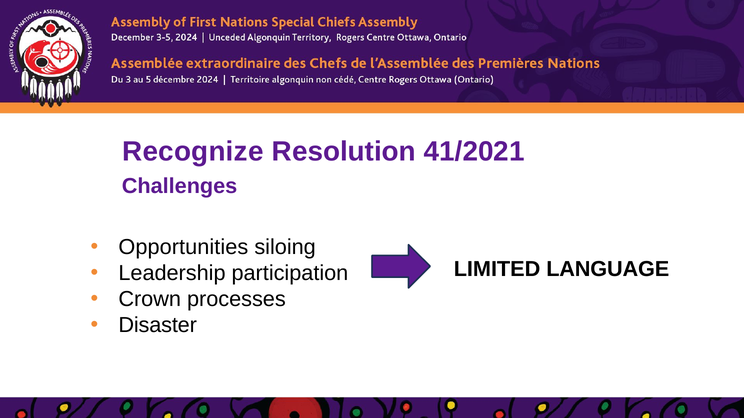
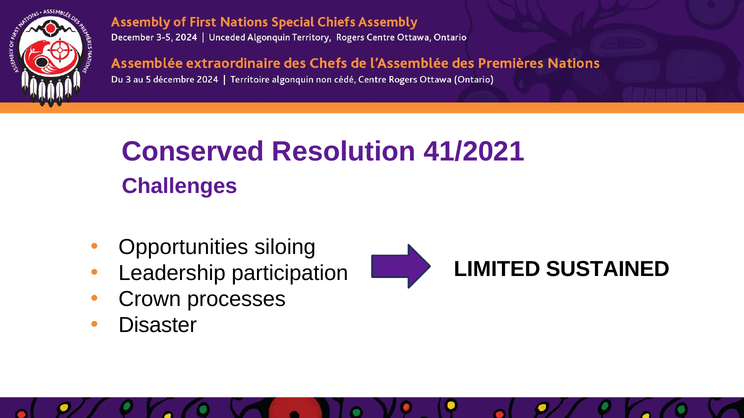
Recognize: Recognize -> Conserved (193, 152)
LANGUAGE: LANGUAGE -> SUSTAINED (608, 269)
